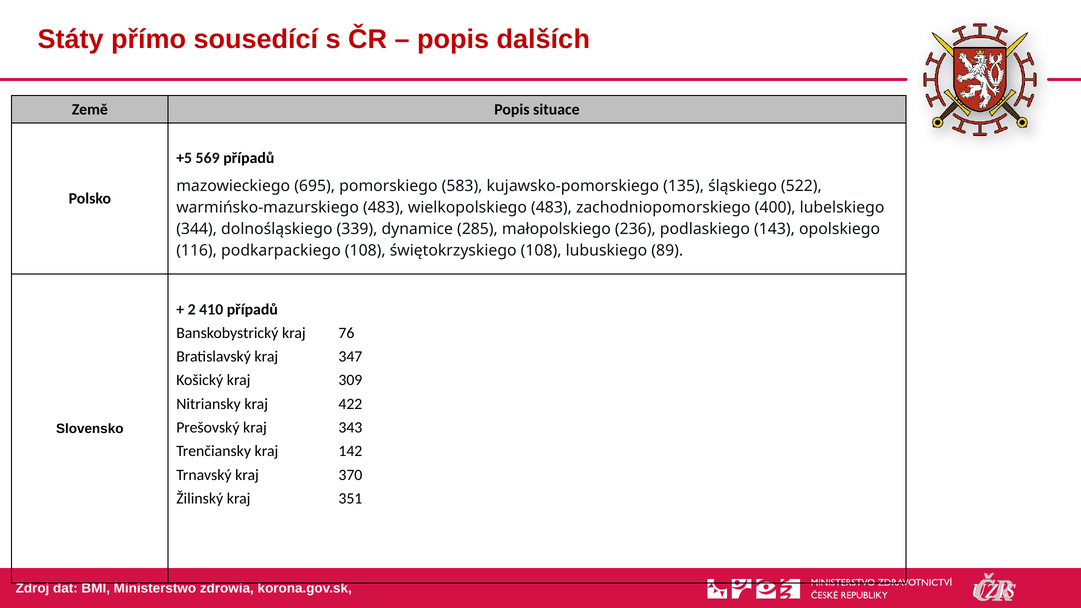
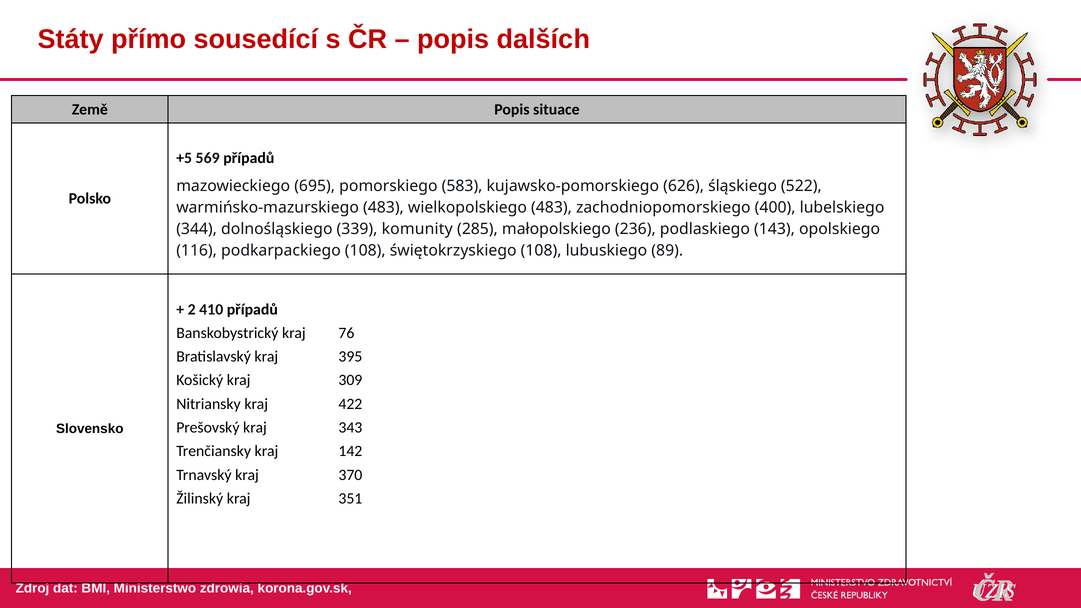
135: 135 -> 626 (684, 186)
dynamice: dynamice -> komunity (417, 229)
347: 347 -> 395 (350, 357)
